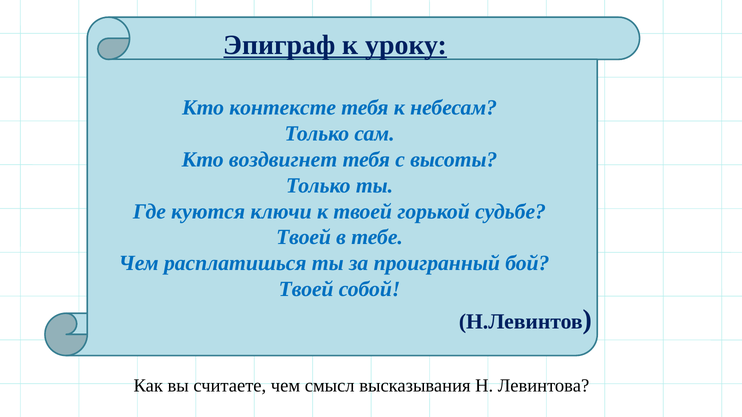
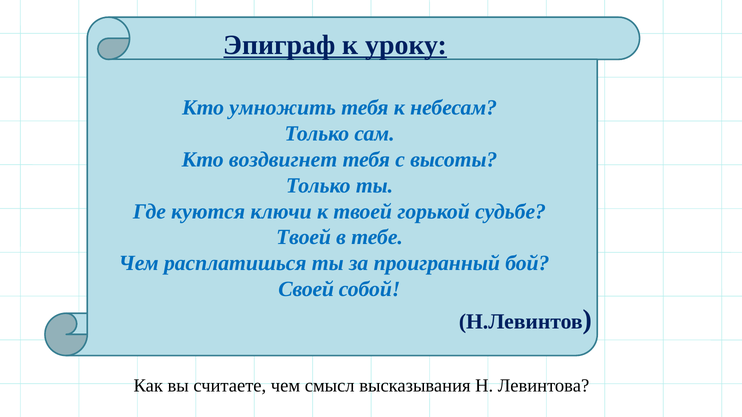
контексте: контексте -> умножить (283, 108)
Твоей: Твоей -> Своей (306, 290)
